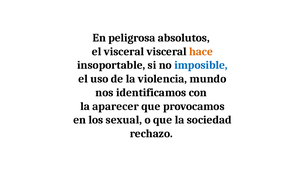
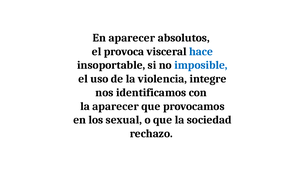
En peligrosa: peligrosa -> aparecer (132, 38)
el visceral: visceral -> provoca (124, 52)
hace colour: orange -> blue (201, 52)
mundo: mundo -> integre (208, 79)
